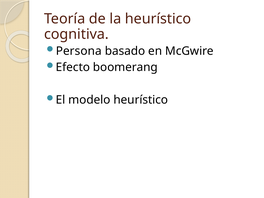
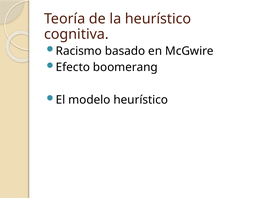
Persona: Persona -> Racismo (79, 51)
